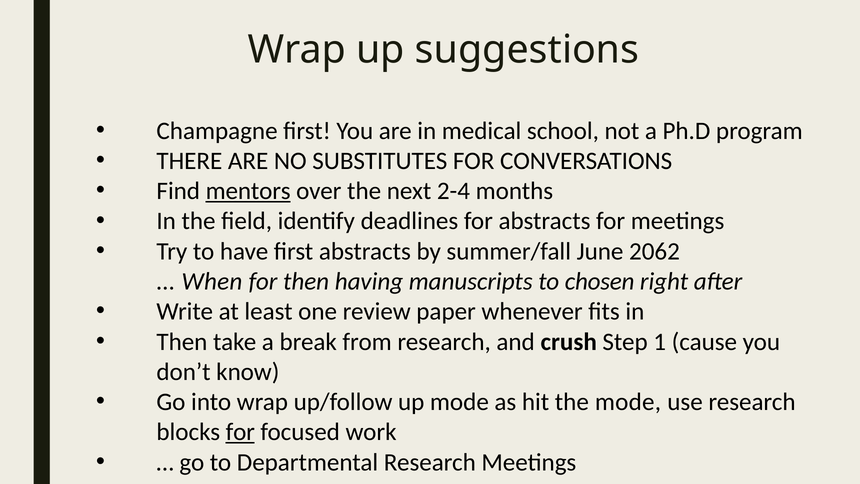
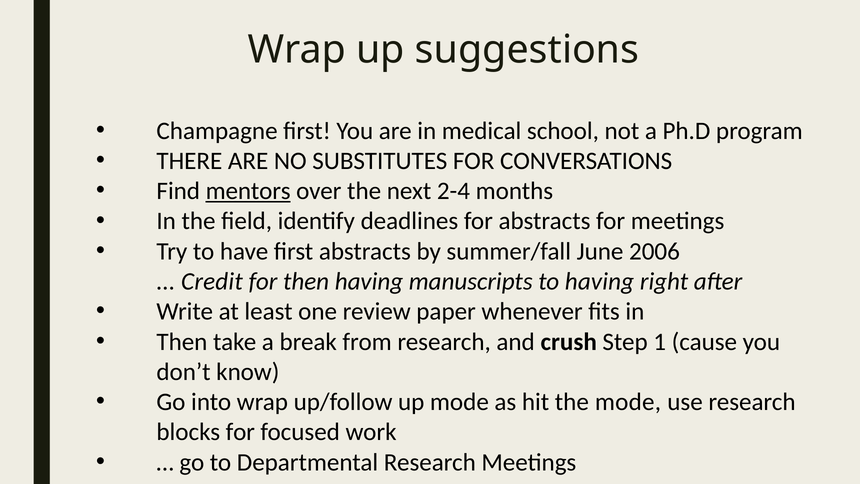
2062: 2062 -> 2006 (654, 251)
When: When -> Credit (212, 281)
to chosen: chosen -> having (599, 281)
for underline: present -> none (240, 432)
